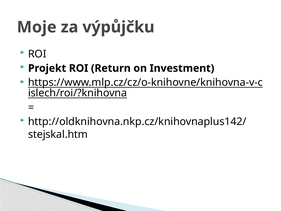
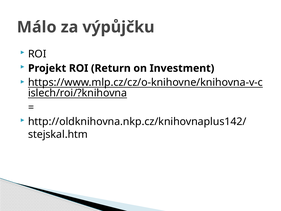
Moje: Moje -> Málo (37, 27)
